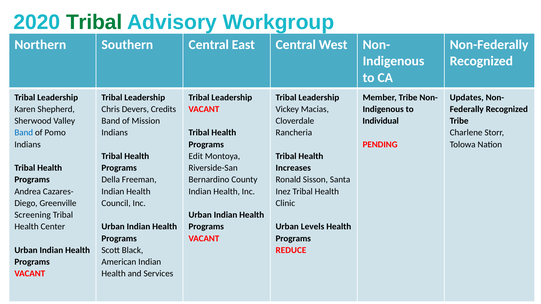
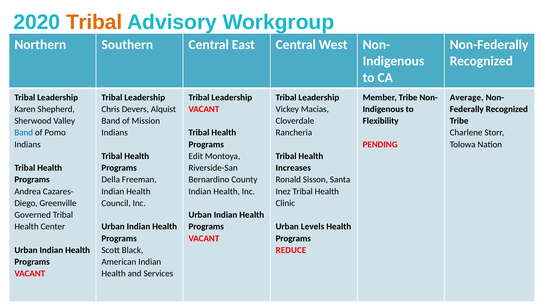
Tribal colour: green -> orange (94, 22)
Updates: Updates -> Average (467, 98)
Credits: Credits -> Alquist (163, 109)
Individual: Individual -> Flexibility (381, 121)
Screening: Screening -> Governed (33, 215)
